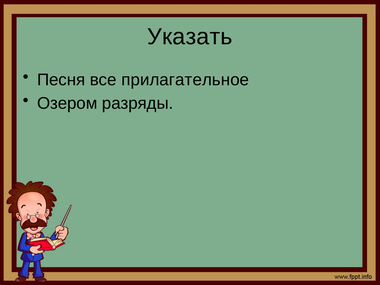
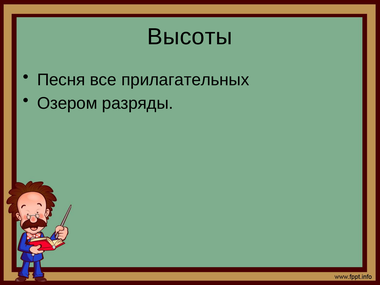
Указать: Указать -> Высоты (190, 37)
прилагательное: прилагательное -> прилагательных (185, 80)
